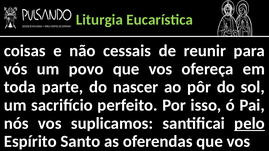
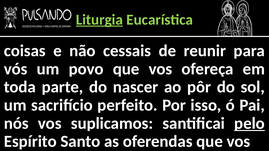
Liturgia underline: none -> present (99, 20)
